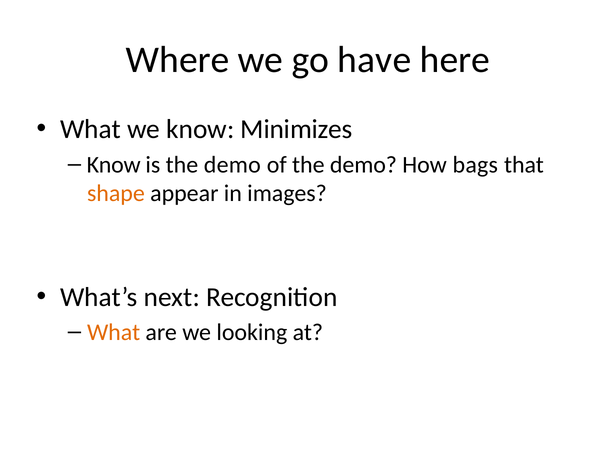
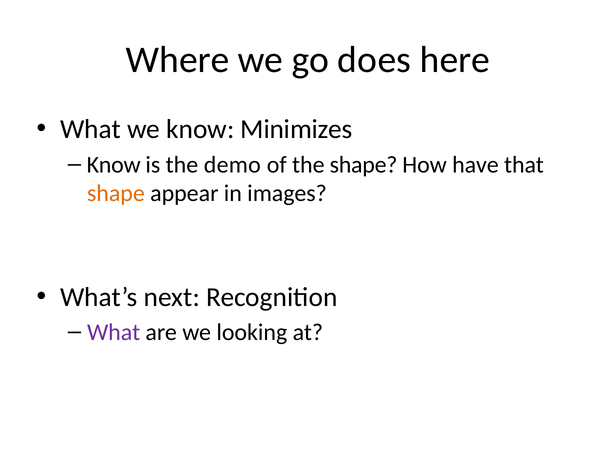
have: have -> does (374, 60)
of the demo: demo -> shape (364, 165)
bags: bags -> have (475, 165)
What colour: orange -> purple (114, 332)
